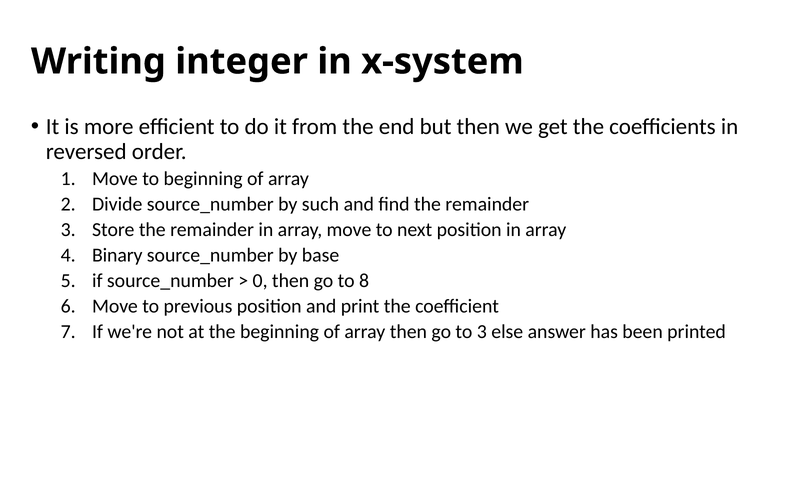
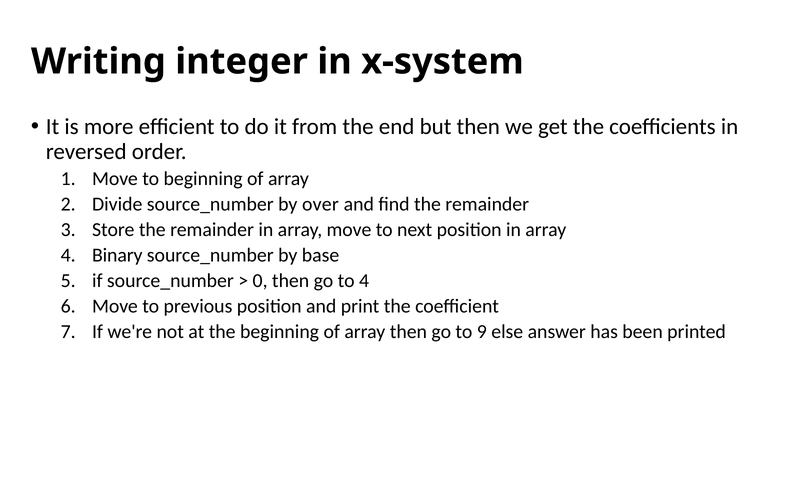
such: such -> over (320, 204)
to 8: 8 -> 4 (364, 281)
to 3: 3 -> 9 (482, 332)
